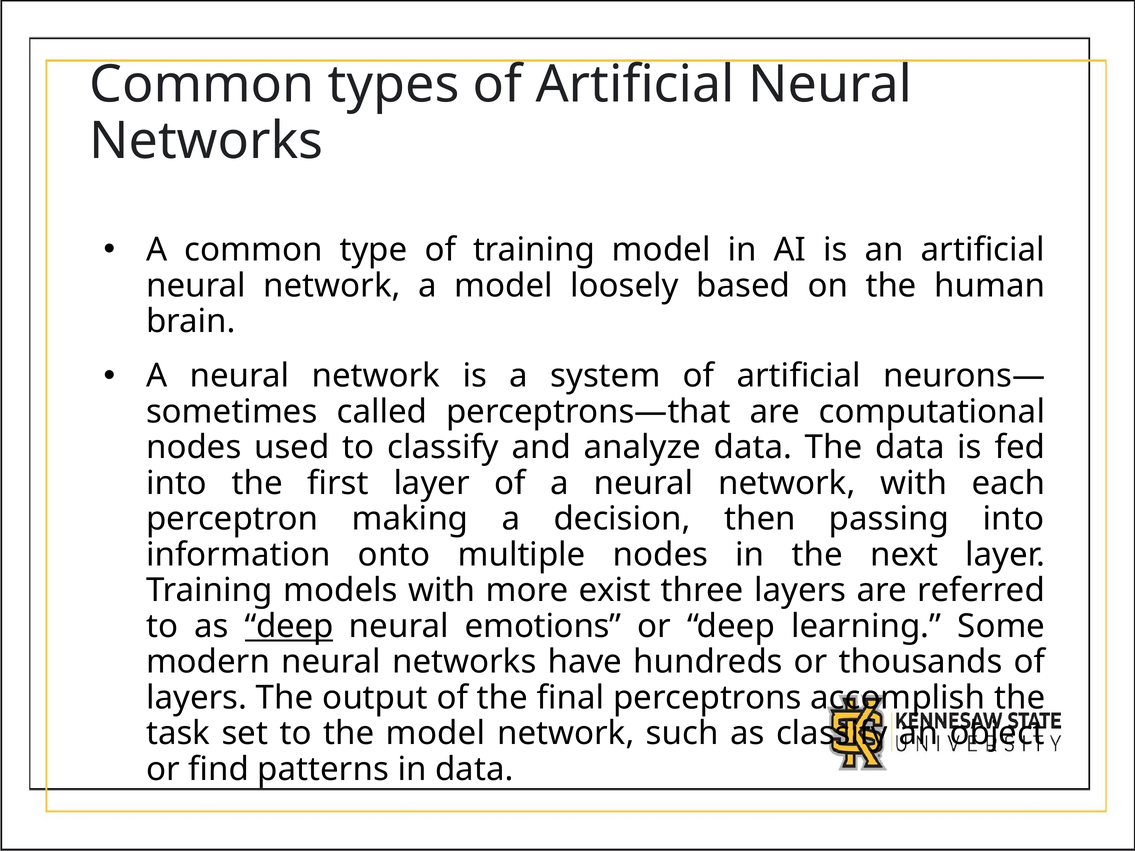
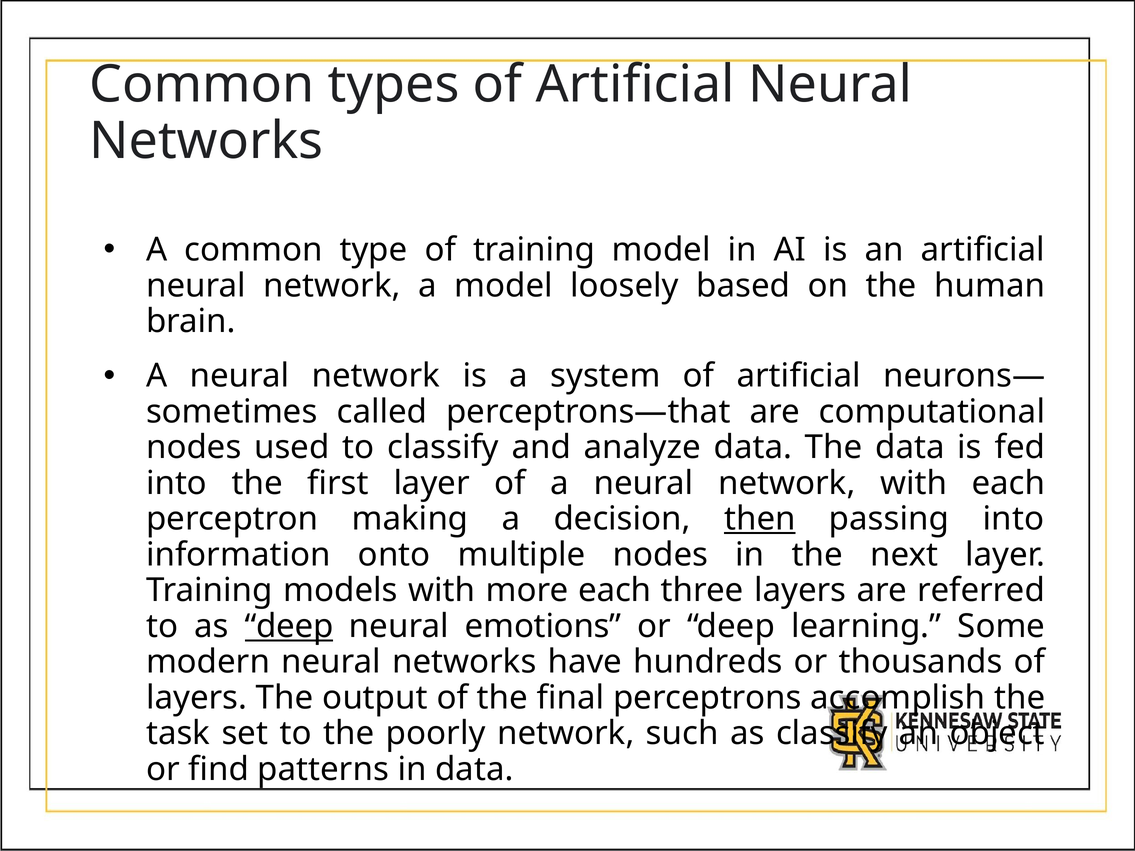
then underline: none -> present (760, 519)
more exist: exist -> each (615, 591)
the model: model -> poorly (436, 734)
